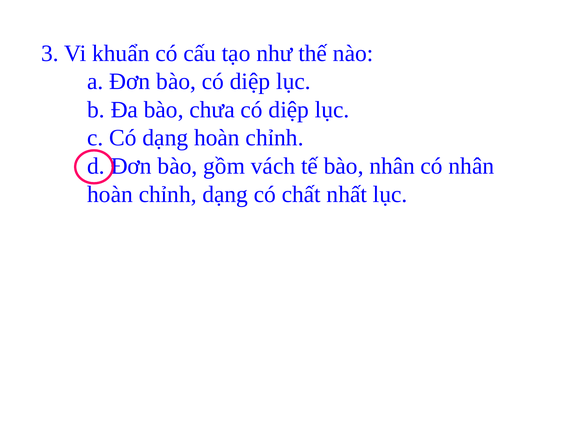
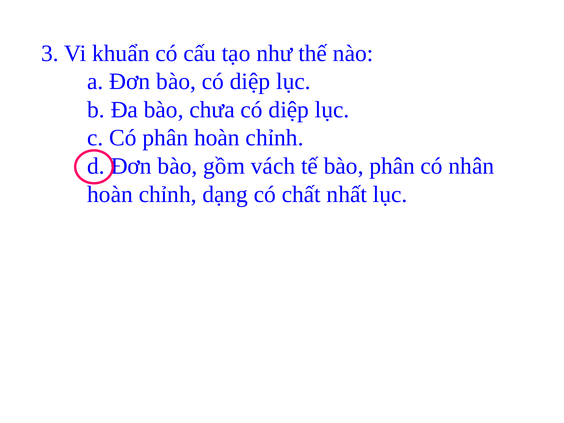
Có dạng: dạng -> phân (165, 138)
bào nhân: nhân -> phân (392, 166)
